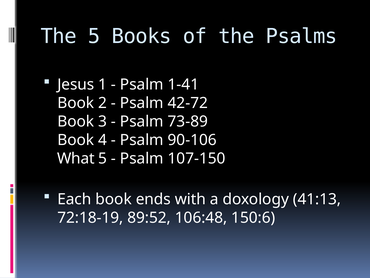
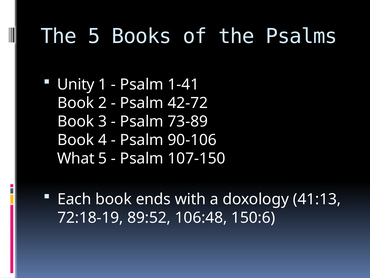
Jesus: Jesus -> Unity (76, 84)
